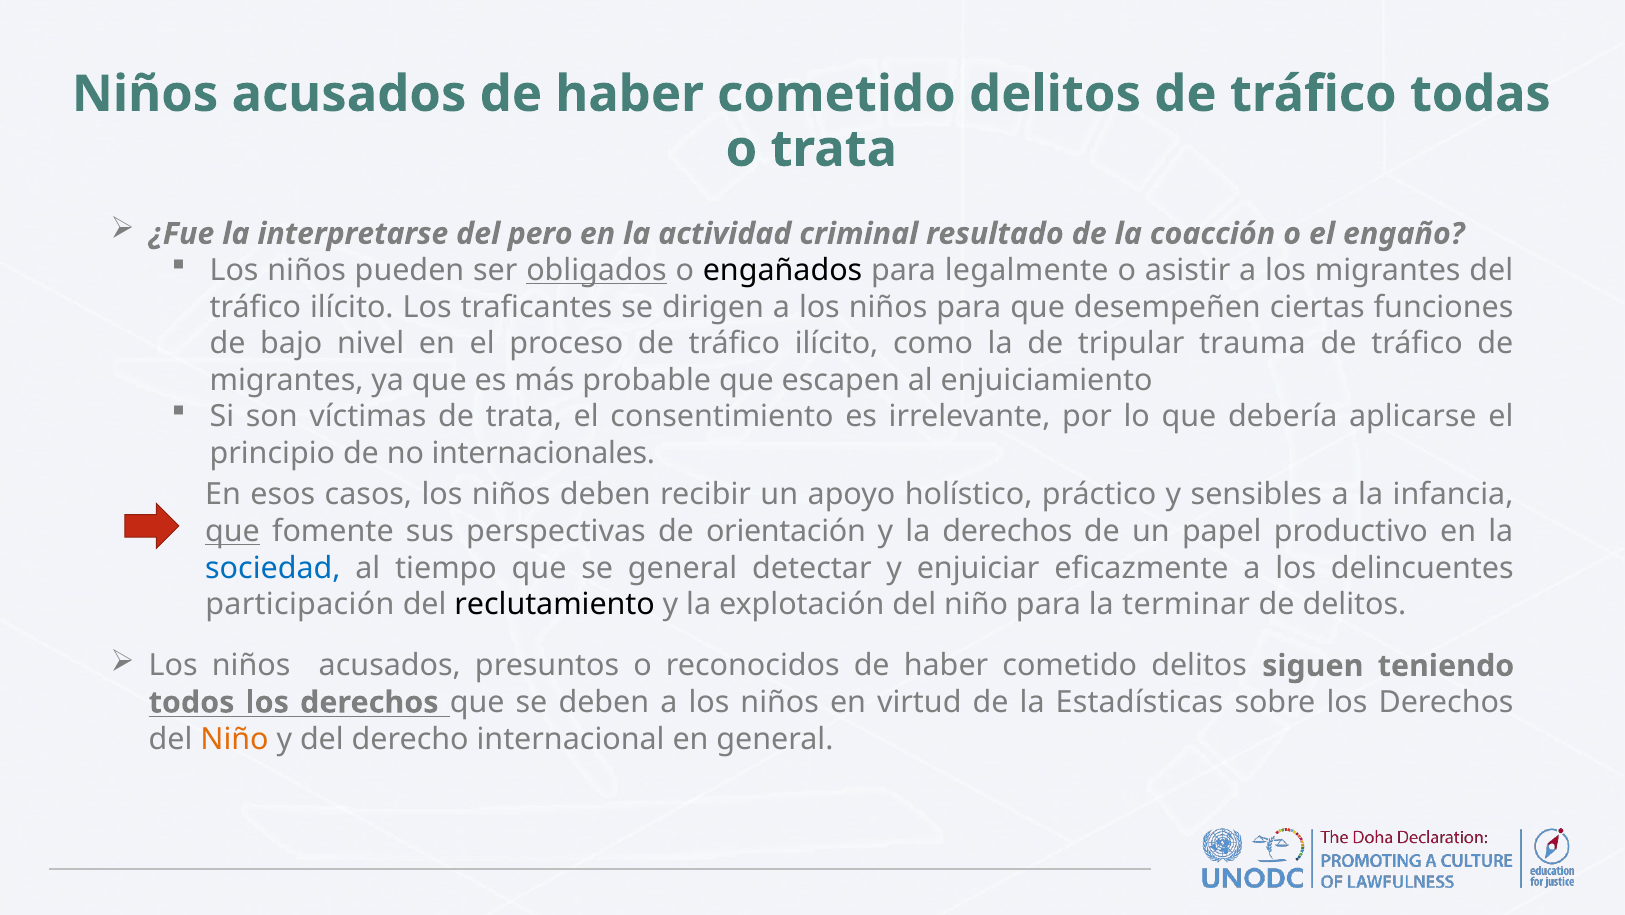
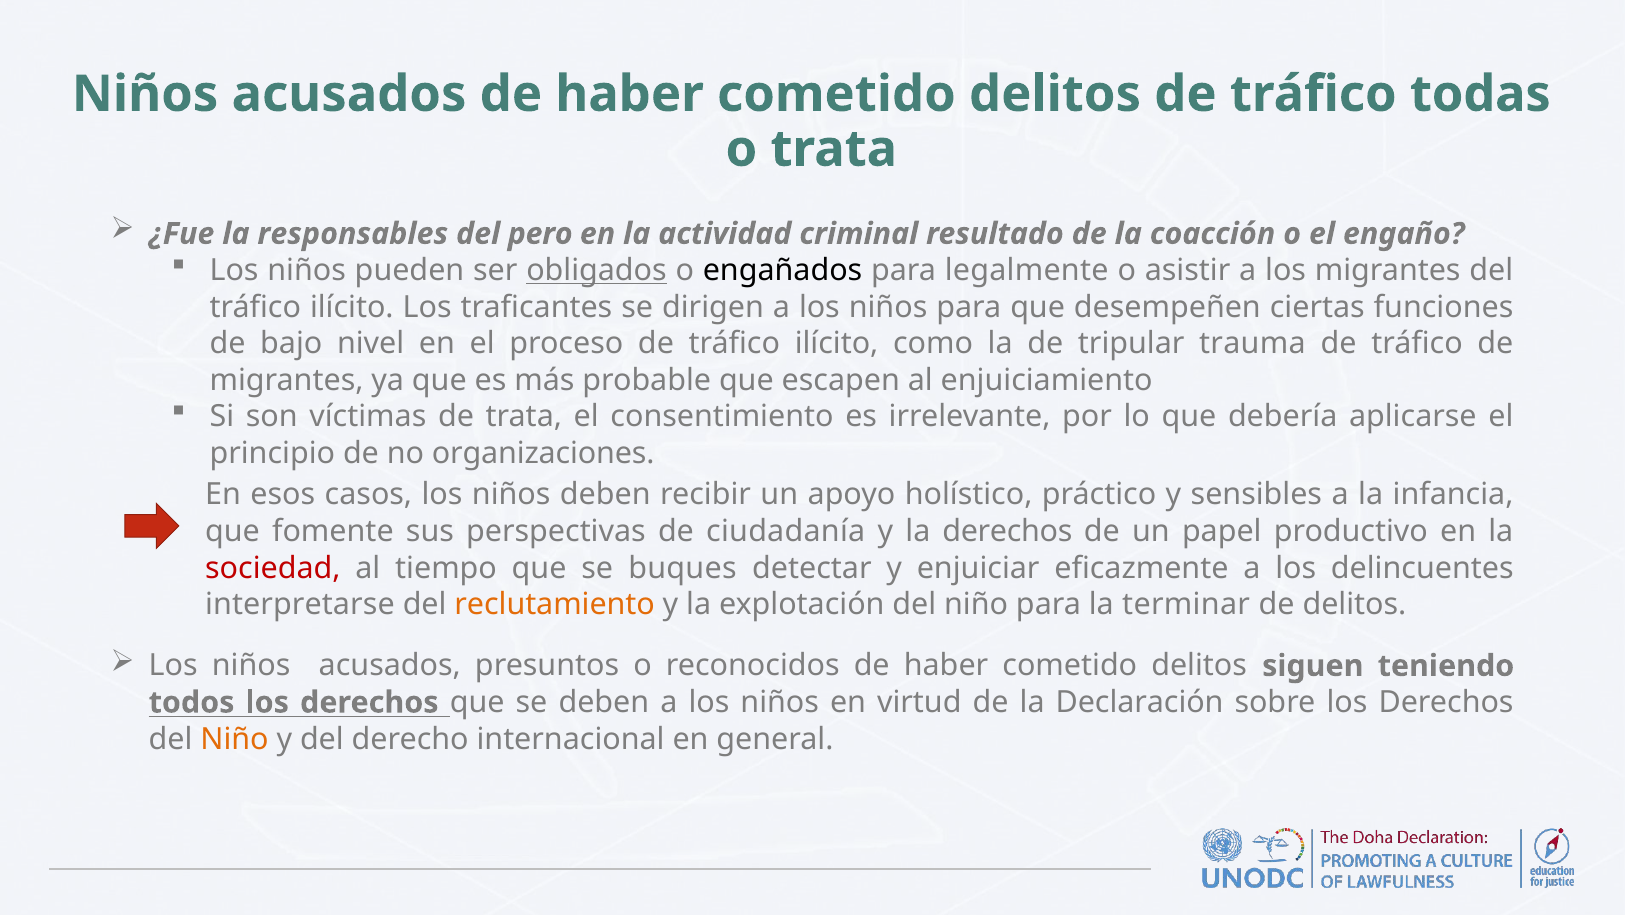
interpretarse: interpretarse -> responsables (353, 234)
internacionales: internacionales -> organizaciones (543, 453)
que underline: present -> none (233, 531)
orientación: orientación -> ciudadanía (786, 531)
sociedad colour: blue -> red (273, 568)
se general: general -> buques (682, 568)
participación: participación -> interpretarse (300, 604)
reclutamiento colour: black -> orange (555, 604)
Estadísticas: Estadísticas -> Declaración (1140, 702)
